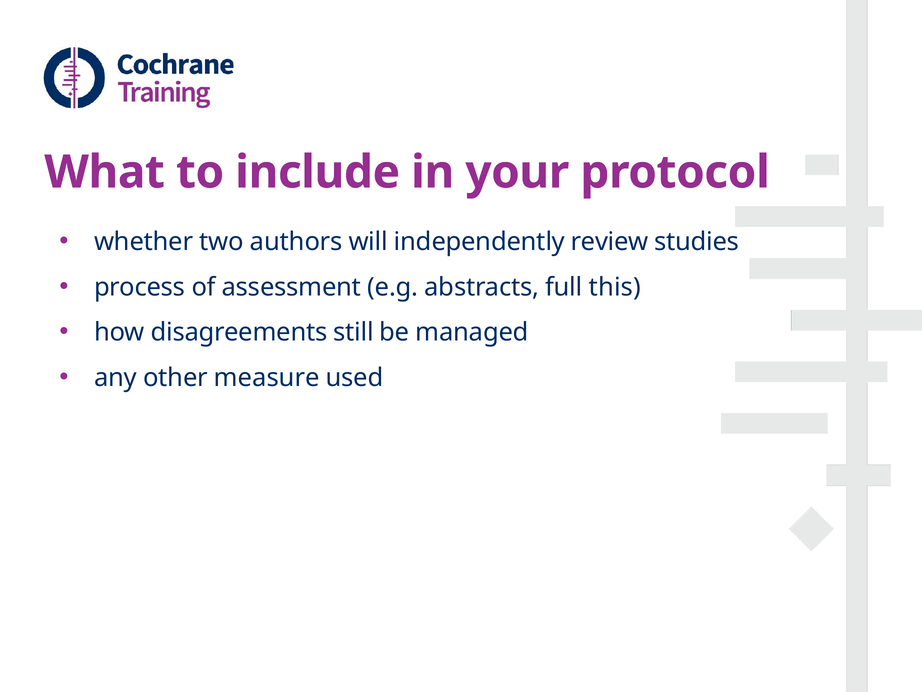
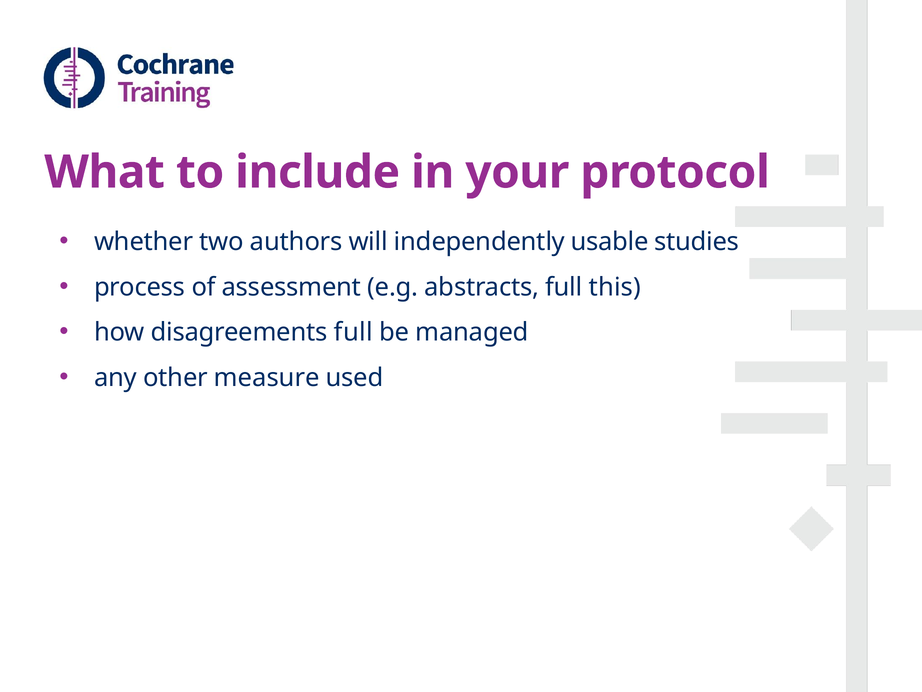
review: review -> usable (610, 242)
disagreements still: still -> full (353, 332)
